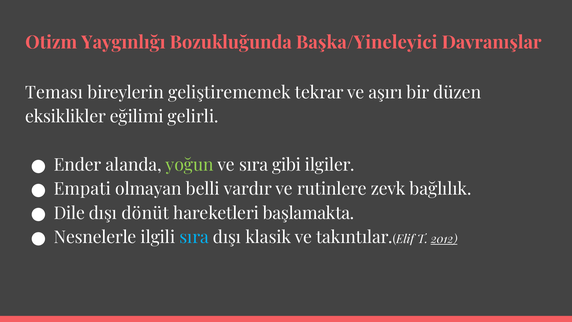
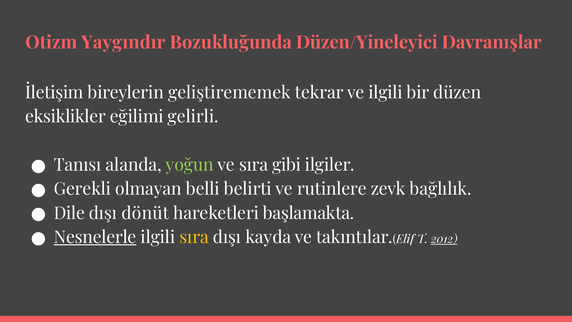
Yaygınlığı: Yaygınlığı -> Yaygındır (123, 42)
Başka/Yineleyici: Başka/Yineleyici -> Düzen/Yineleyici (367, 42)
Teması: Teması -> İletişim (54, 93)
ve aşırı: aşırı -> ilgili (386, 93)
Ender: Ender -> Tanısı (78, 165)
Empati: Empati -> Gerekli (82, 189)
vardır: vardır -> belirti (248, 189)
Nesnelerle underline: none -> present (95, 237)
sıra colour: light blue -> yellow (194, 237)
klasik: klasik -> kayda (268, 237)
